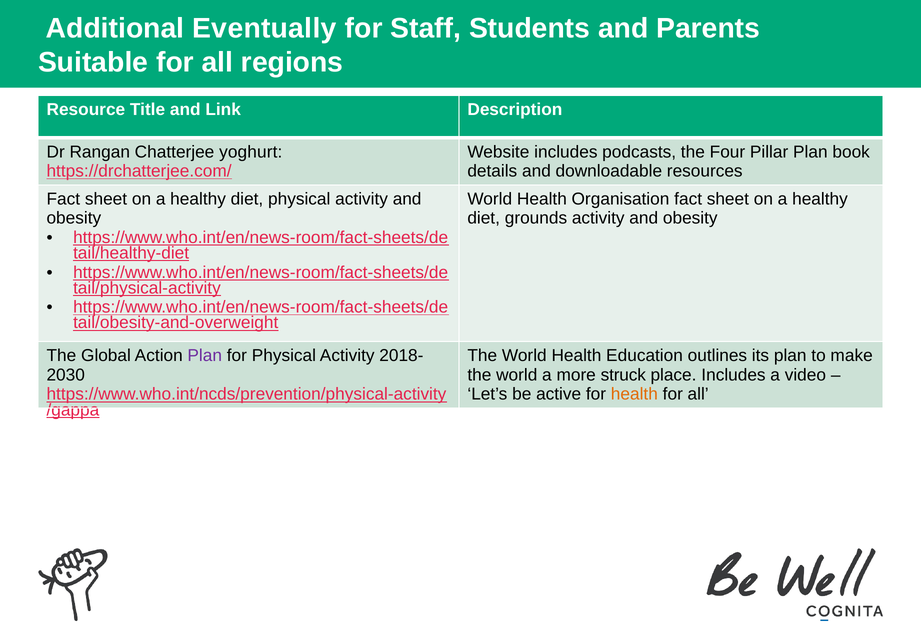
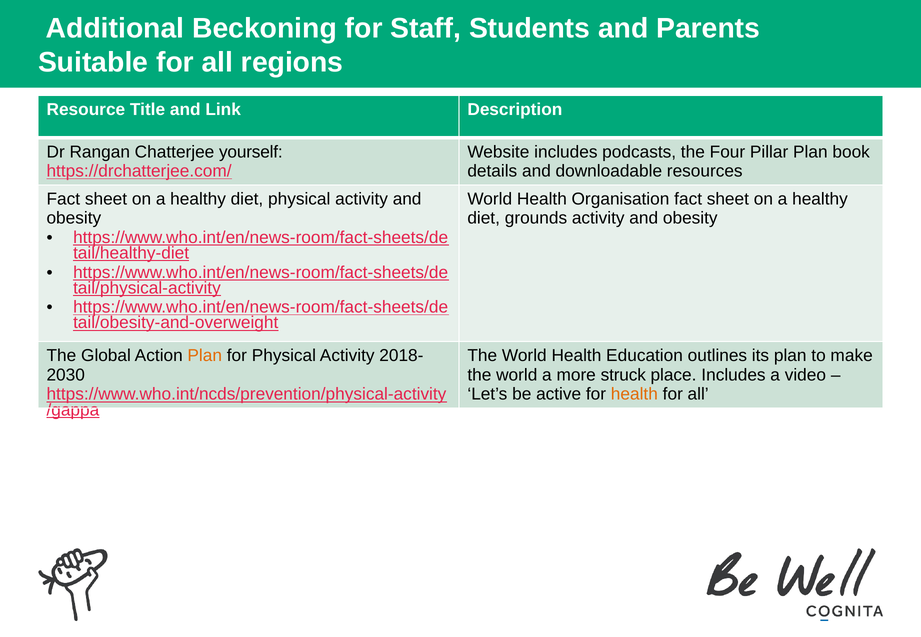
Eventually: Eventually -> Beckoning (265, 28)
yoghurt: yoghurt -> yourself (251, 152)
Plan colour: purple -> orange (205, 356)
